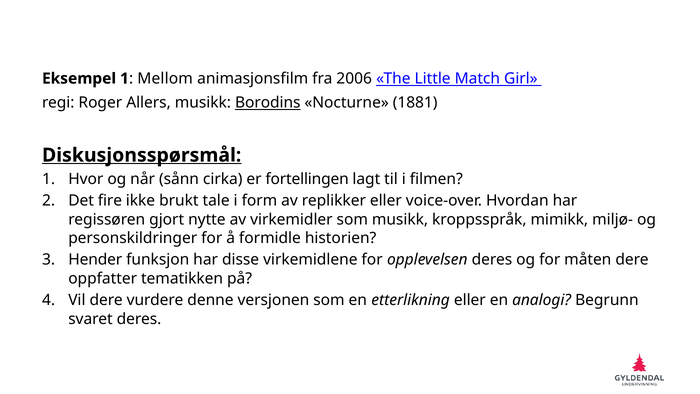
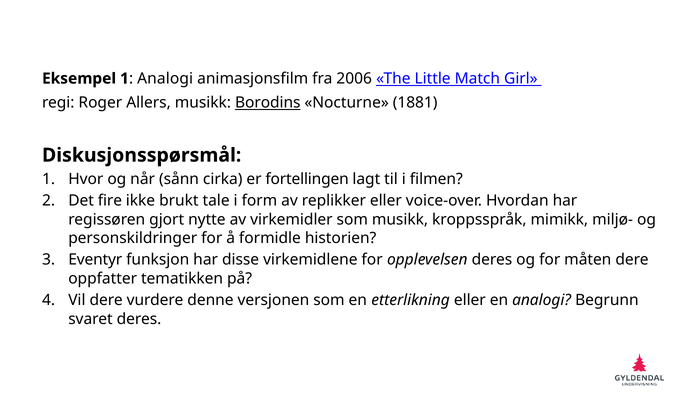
1 Mellom: Mellom -> Analogi (165, 78)
Diskusjonsspørsmål underline: present -> none (142, 155)
Hender: Hender -> Eventyr (95, 260)
